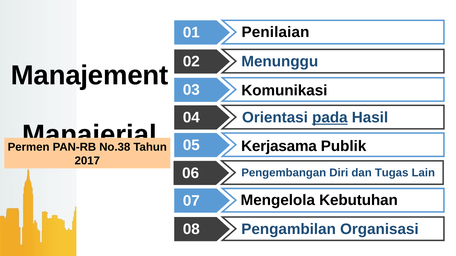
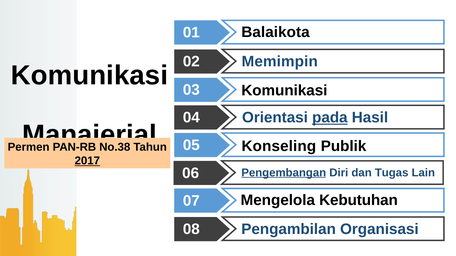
Penilaian: Penilaian -> Balaikota (275, 32)
Menunggu: Menunggu -> Memimpin (280, 61)
Manajement: Manajement -> Komunikasi (89, 75)
Kerjasama: Kerjasama -> Konseling (279, 146)
2017 underline: none -> present (87, 161)
Pengembangan underline: none -> present (284, 173)
